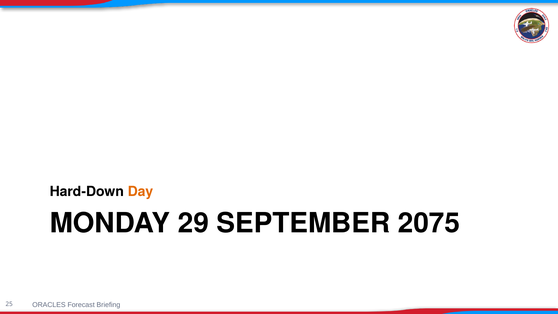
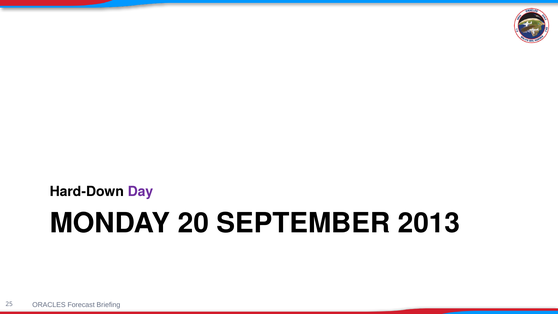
Day colour: orange -> purple (140, 191)
29: 29 -> 20 (193, 223)
2075: 2075 -> 2013 (429, 223)
